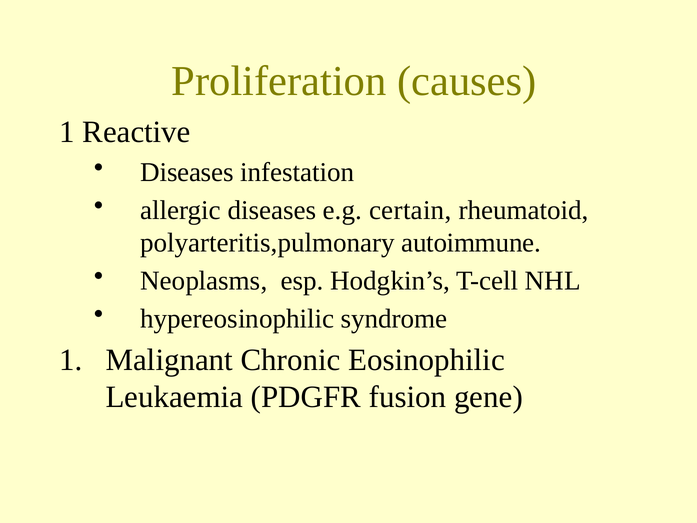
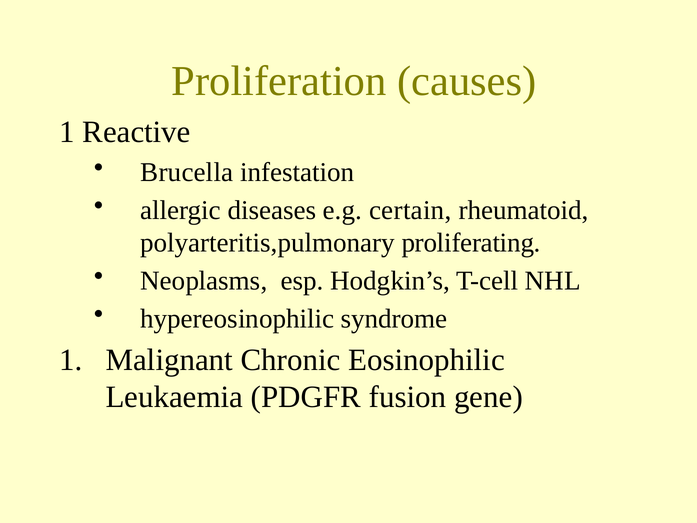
Diseases: Diseases -> Brucella (187, 172)
autoimmune: autoimmune -> proliferating (471, 242)
